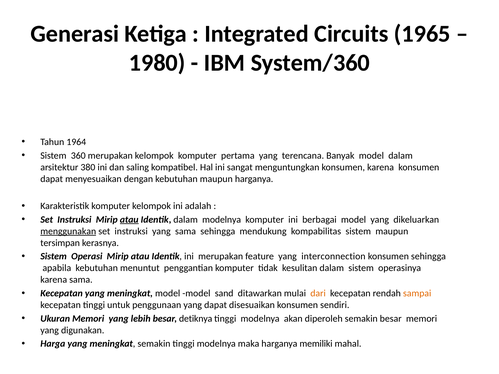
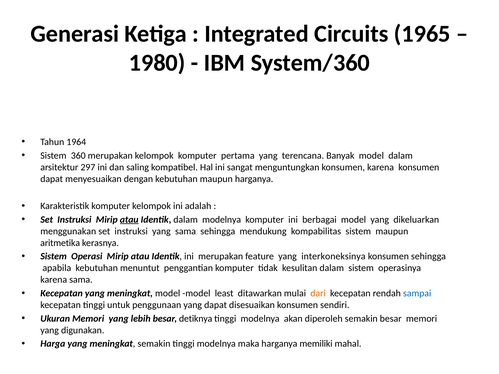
380: 380 -> 297 (88, 167)
menggunakan underline: present -> none (68, 231)
tersimpan: tersimpan -> aritmetika (60, 243)
interconnection: interconnection -> interkoneksinya (333, 257)
sand: sand -> least (224, 294)
sampai colour: orange -> blue (417, 294)
